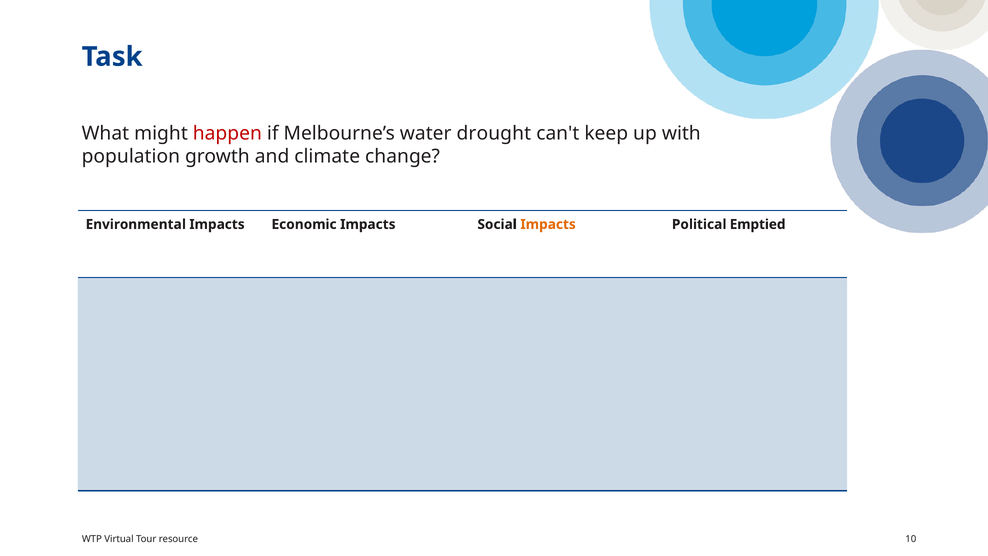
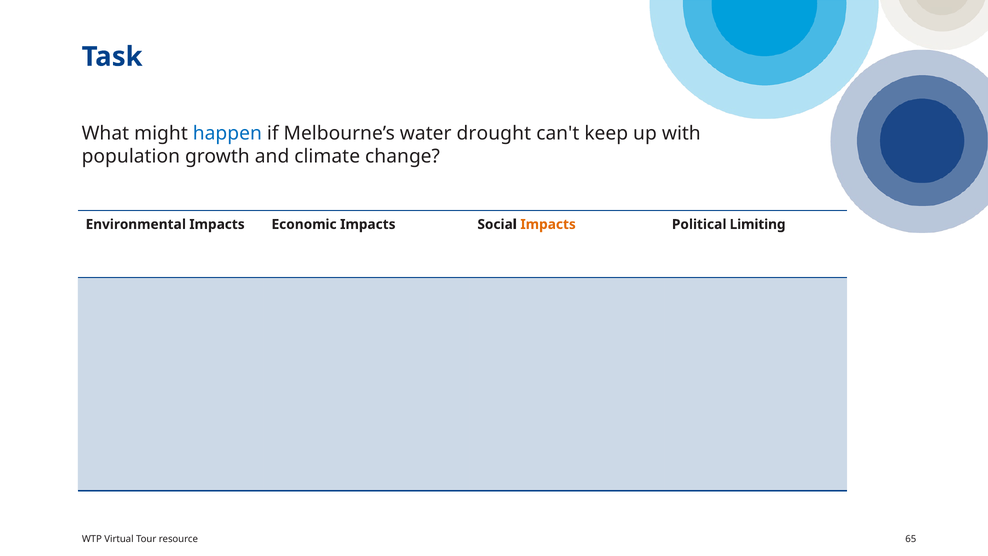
happen colour: red -> blue (227, 133)
Emptied: Emptied -> Limiting (758, 224)
10: 10 -> 65 (911, 539)
